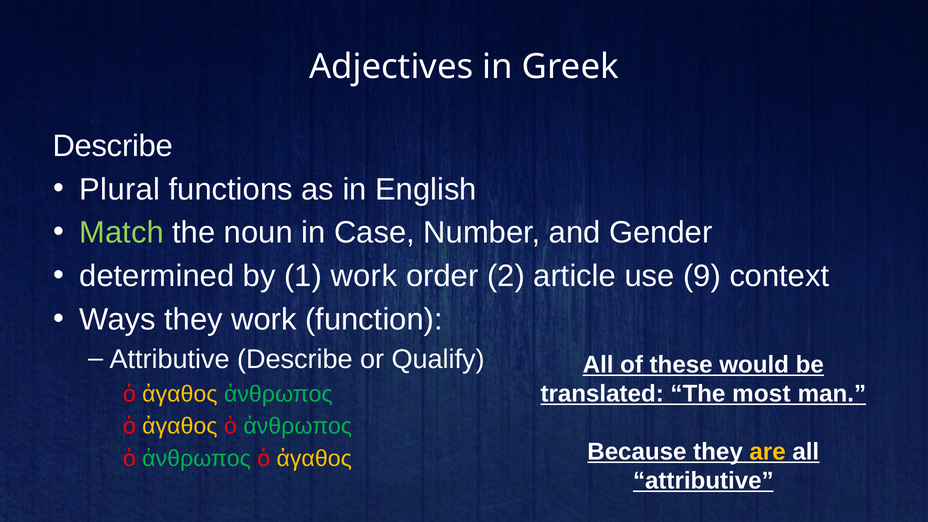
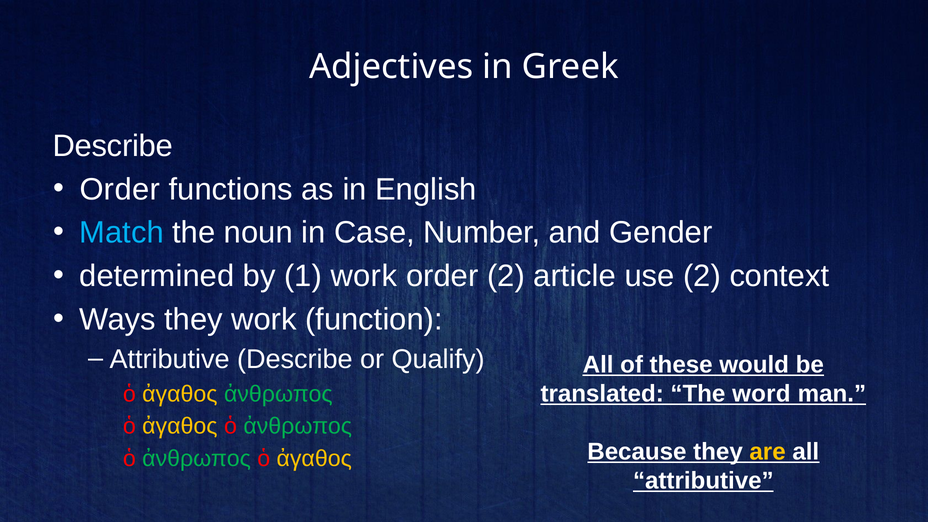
Plural: Plural -> Order (120, 189)
Match colour: light green -> light blue (122, 233)
use 9: 9 -> 2 (702, 276)
most: most -> word (761, 394)
